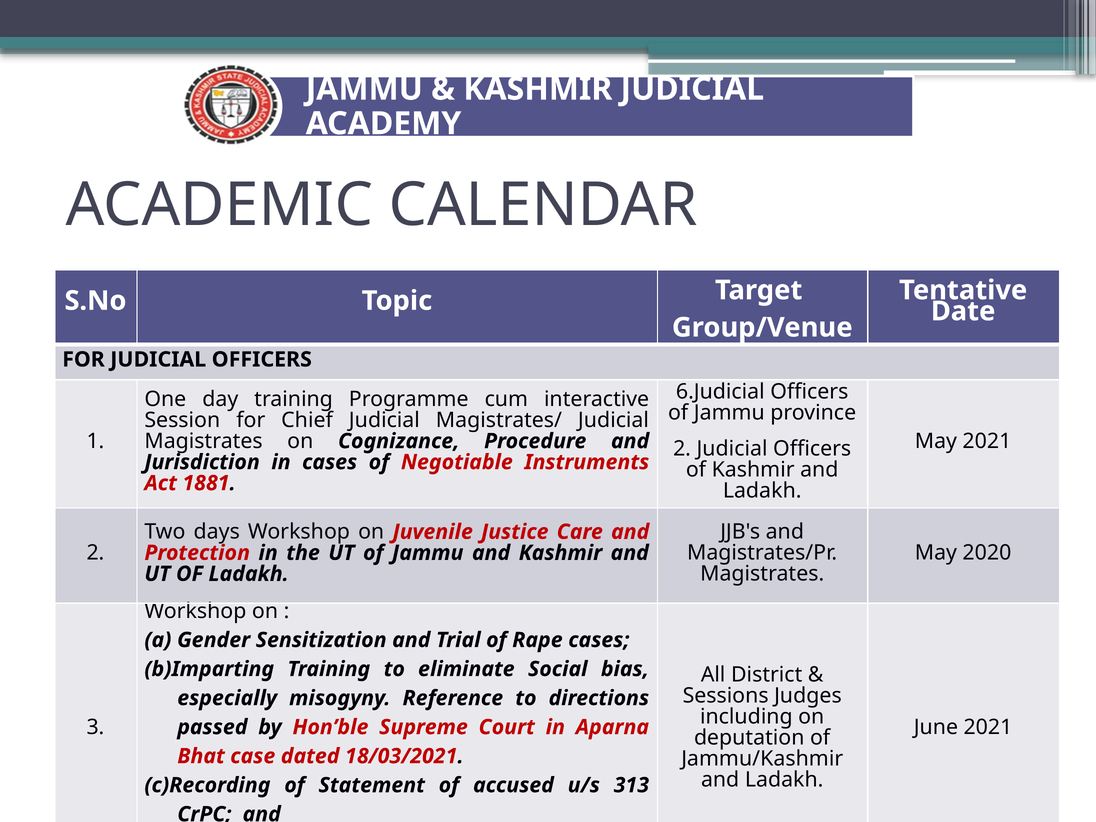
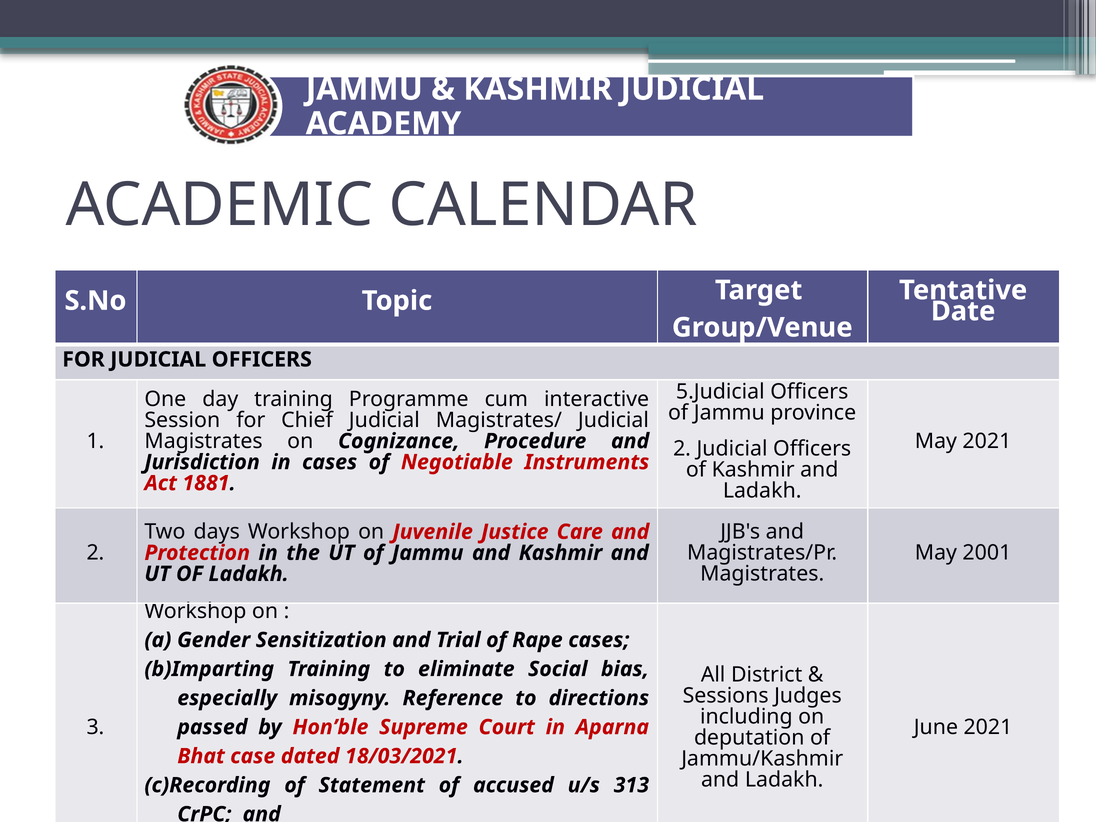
6.Judicial: 6.Judicial -> 5.Judicial (720, 391)
2020: 2020 -> 2001 (987, 553)
